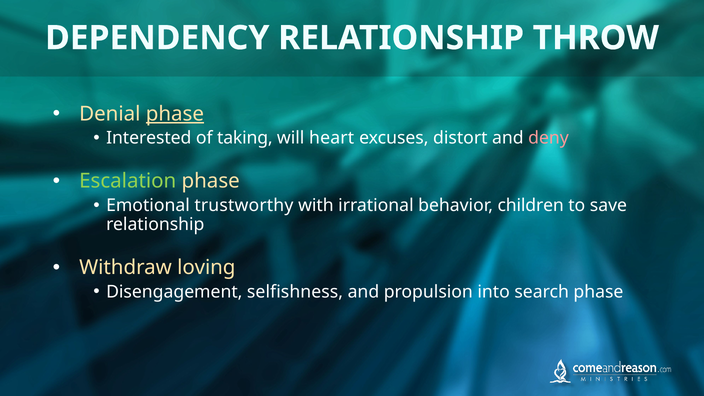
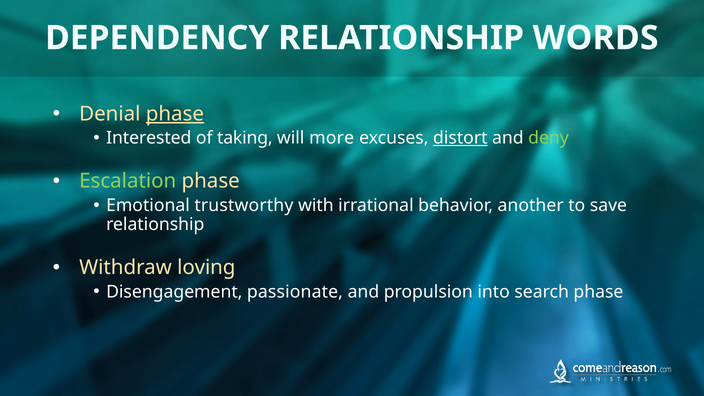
THROW: THROW -> WORDS (596, 38)
heart: heart -> more (332, 138)
distort underline: none -> present (460, 138)
deny colour: pink -> light green (548, 138)
children: children -> another (531, 205)
selfishness: selfishness -> passionate (295, 292)
